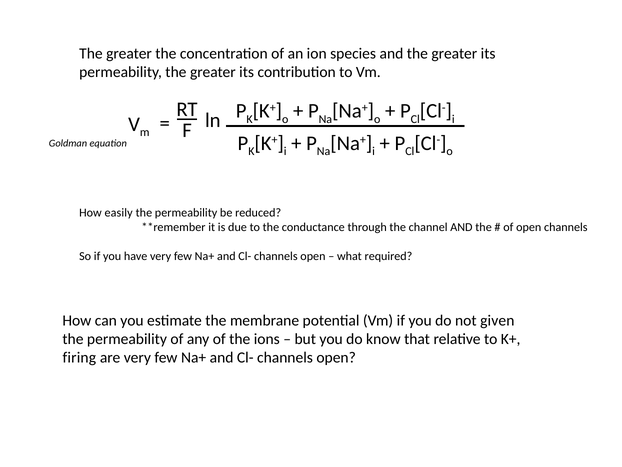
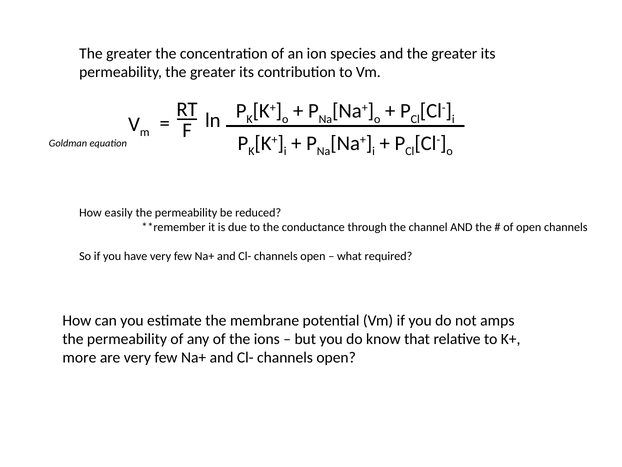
given: given -> amps (497, 320)
firing: firing -> more (79, 357)
